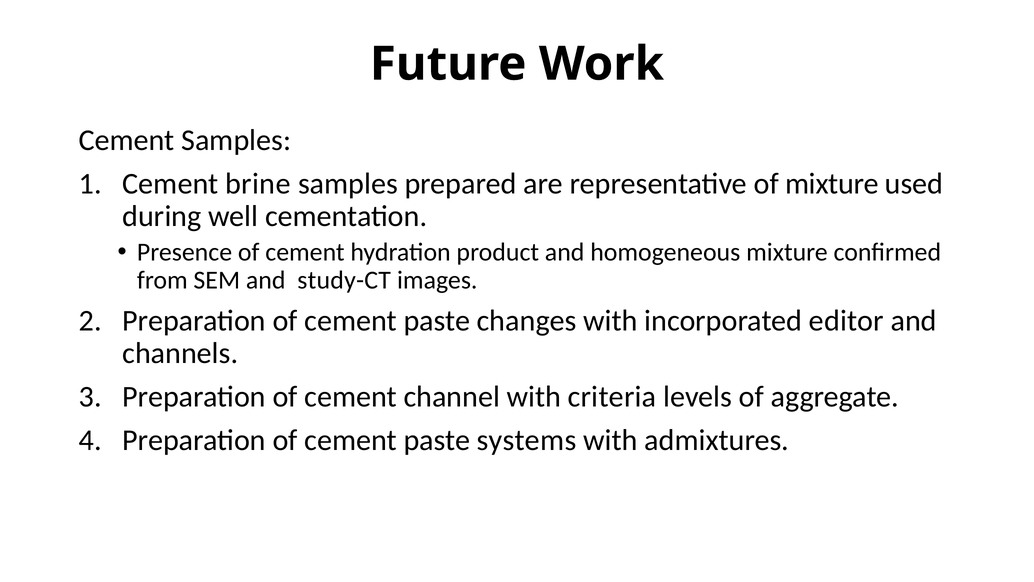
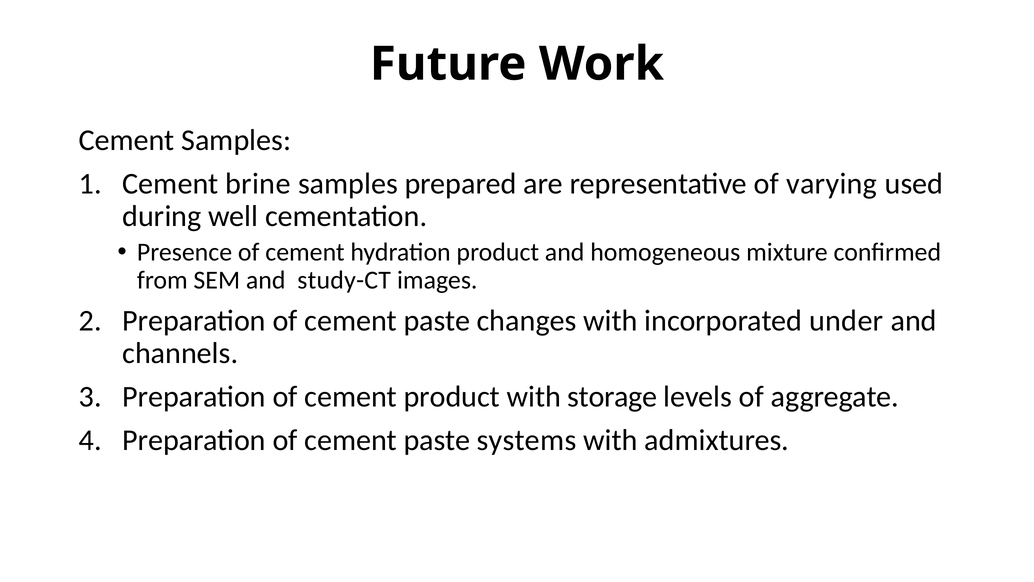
of mixture: mixture -> varying (832, 184)
editor: editor -> under (846, 321)
cement channel: channel -> product (452, 397)
criteria: criteria -> storage (612, 397)
